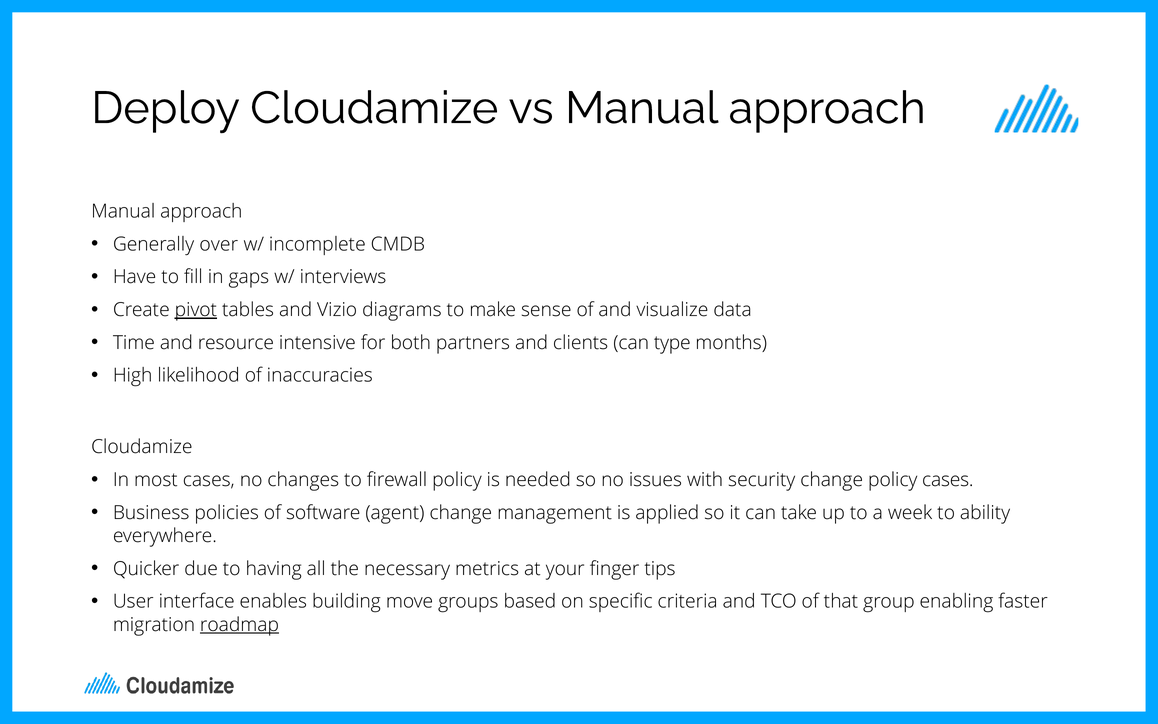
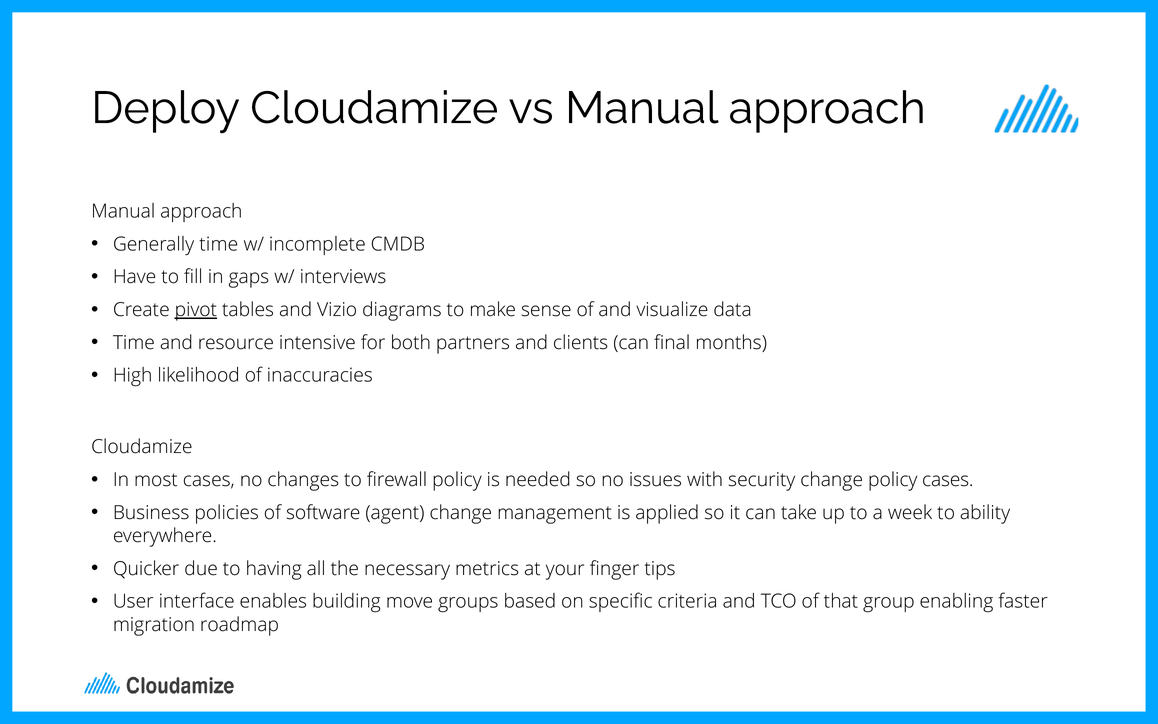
Generally over: over -> time (219, 244)
type: type -> final (672, 343)
roadmap underline: present -> none (239, 625)
